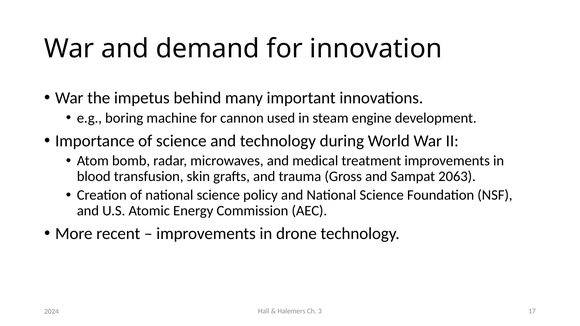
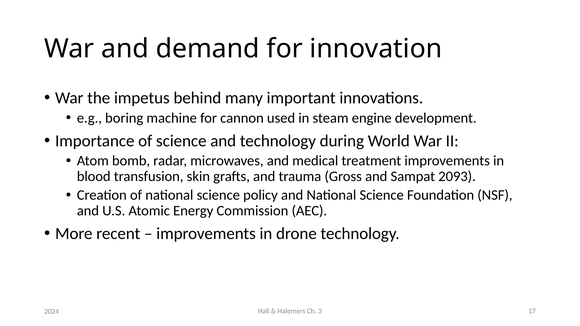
2063: 2063 -> 2093 (457, 177)
